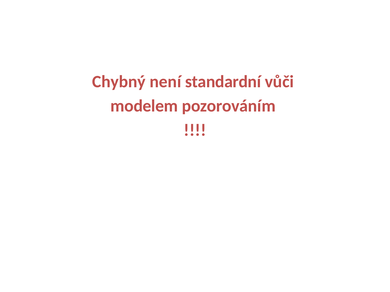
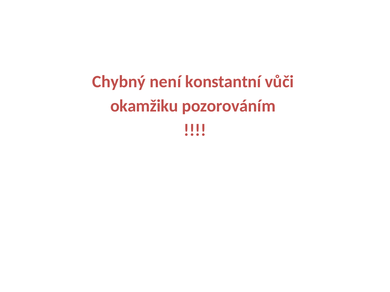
standardní: standardní -> konstantní (223, 82)
modelem: modelem -> okamžiku (144, 106)
